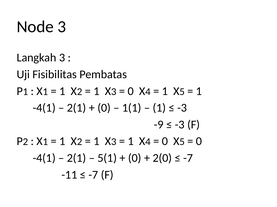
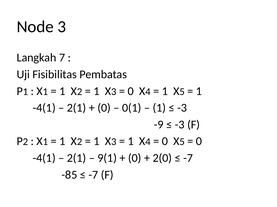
Langkah 3: 3 -> 7 (62, 58)
1(1: 1(1 -> 0(1 (132, 108)
5(1: 5(1 -> 9(1 (107, 159)
-11: -11 -> -85 (69, 175)
